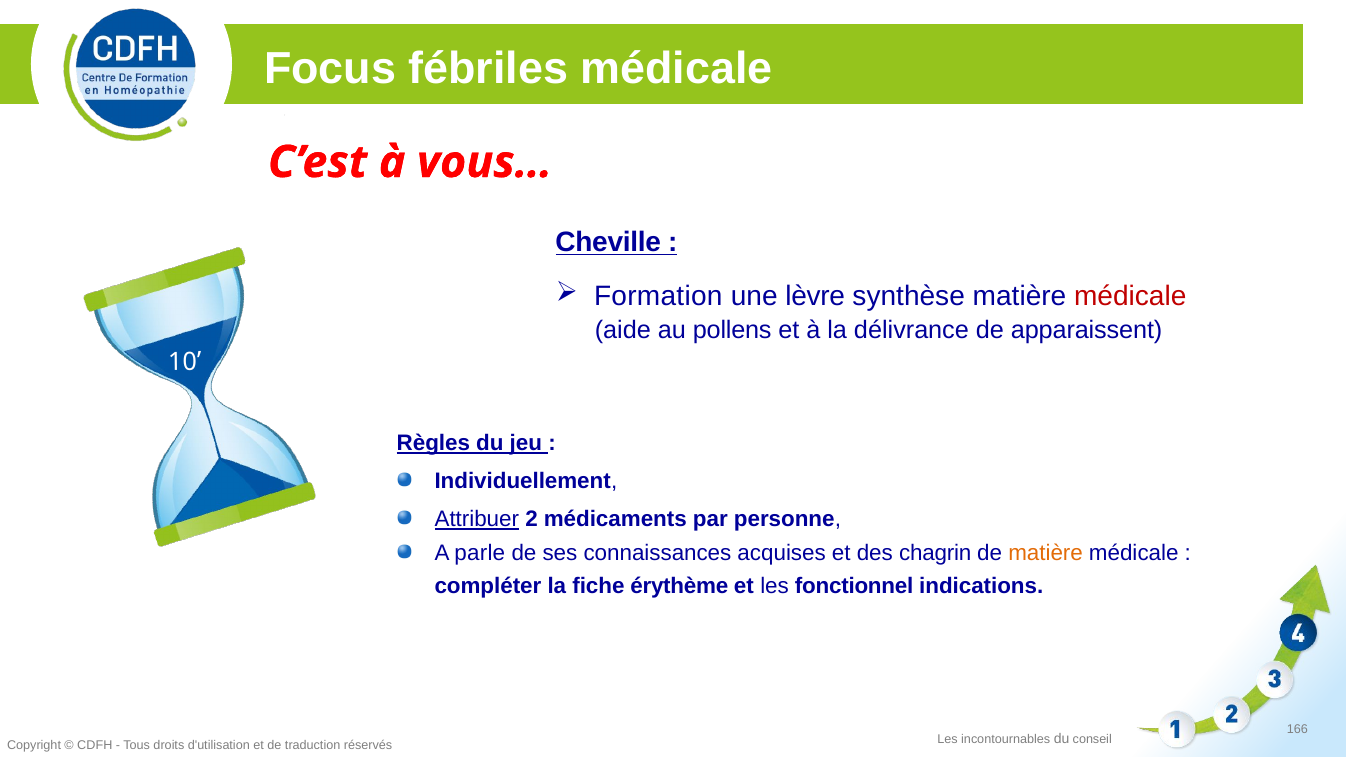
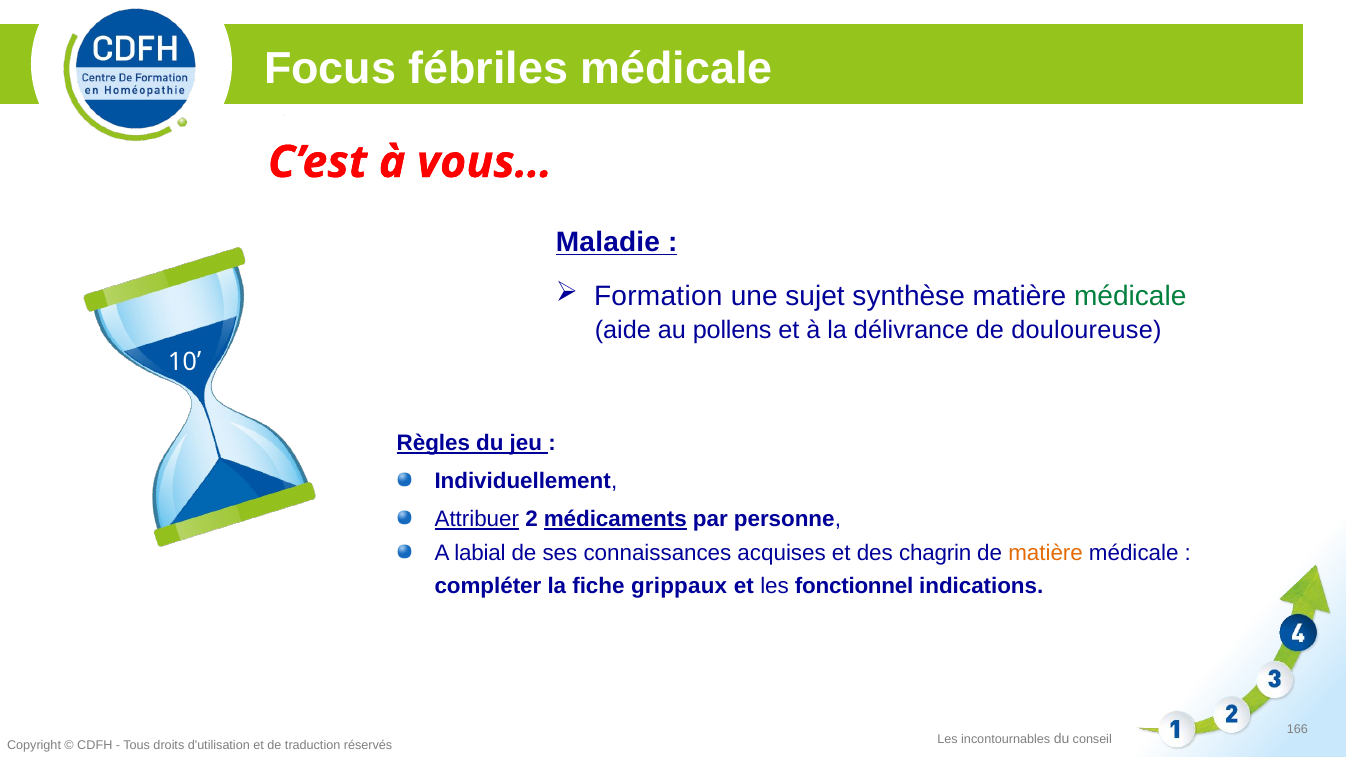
Cheville: Cheville -> Maladie (608, 242)
lèvre: lèvre -> sujet (815, 296)
médicale colour: red -> green (1130, 296)
apparaissent: apparaissent -> douloureuse (1086, 330)
médicaments underline: none -> present (615, 519)
parle: parle -> labial (480, 553)
érythème: érythème -> grippaux (679, 587)
